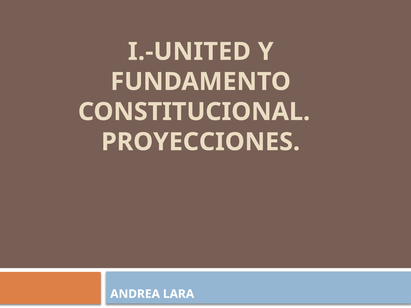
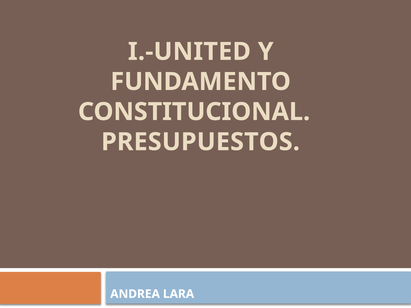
PROYECCIONES: PROYECCIONES -> PRESUPUESTOS (201, 142)
